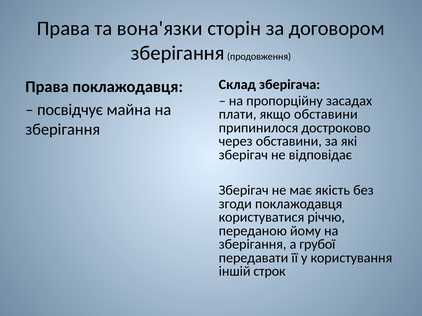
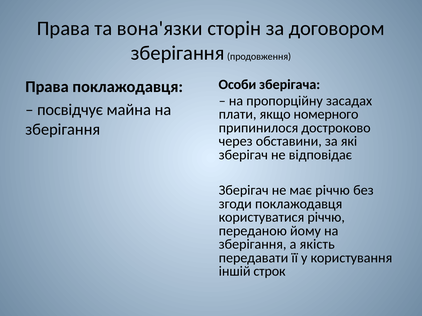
Склад: Склад -> Особи (237, 85)
якщо обставини: обставини -> номерного (326, 114)
має якість: якість -> річчю (333, 191)
грубої: грубої -> якість (317, 245)
